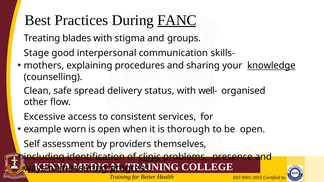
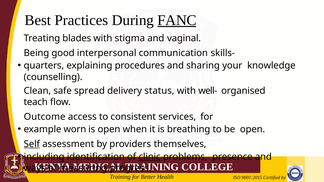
groups: groups -> vaginal (184, 38)
Stage: Stage -> Being (36, 53)
mothers: mothers -> quarters (44, 66)
knowledge underline: present -> none (271, 66)
other: other -> teach (36, 102)
Excessive: Excessive -> Outcome (45, 117)
thorough: thorough -> breathing (189, 130)
Self underline: none -> present (32, 144)
